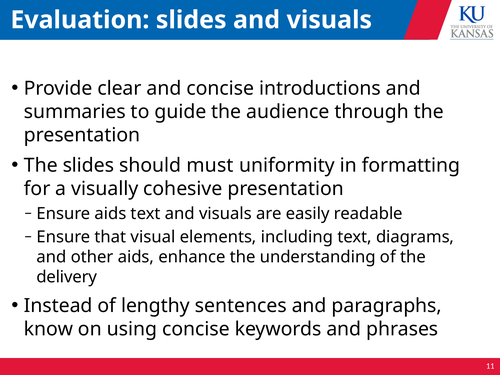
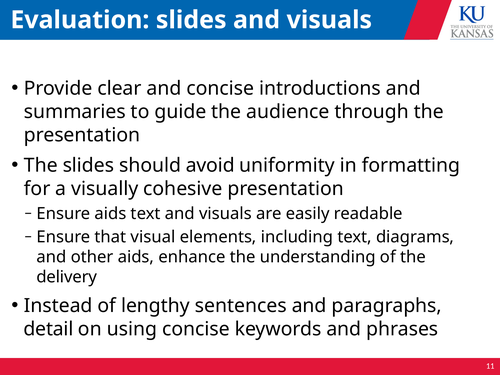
must: must -> avoid (210, 165)
know: know -> detail (49, 329)
